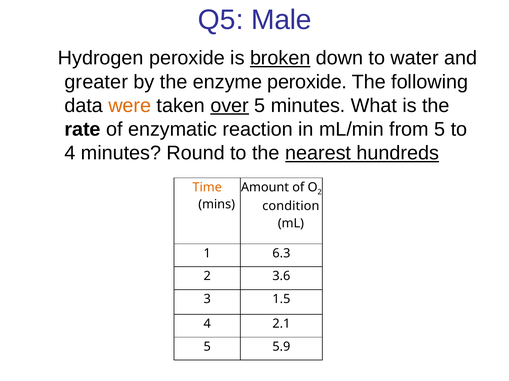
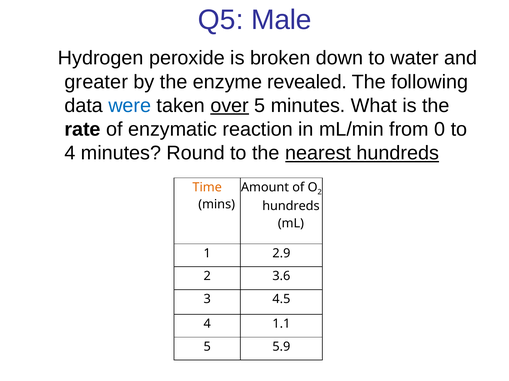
broken underline: present -> none (280, 58)
enzyme peroxide: peroxide -> revealed (307, 82)
were colour: orange -> blue (130, 106)
from 5: 5 -> 0 (440, 130)
condition: condition -> hundreds (291, 206)
6.3: 6.3 -> 2.9 (281, 254)
1.5: 1.5 -> 4.5 (281, 300)
2.1: 2.1 -> 1.1 (281, 324)
